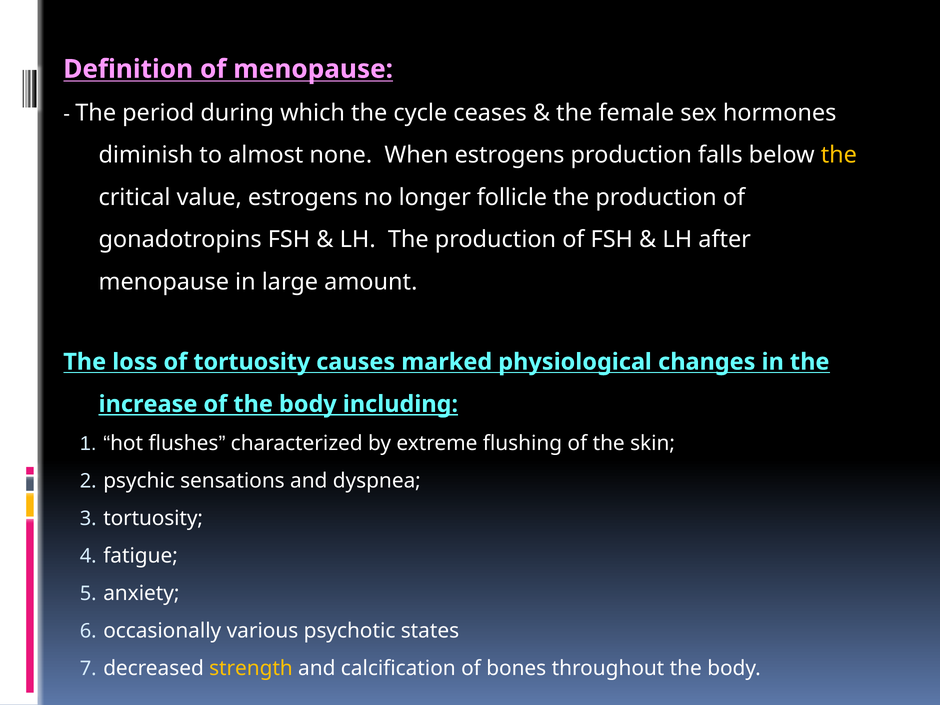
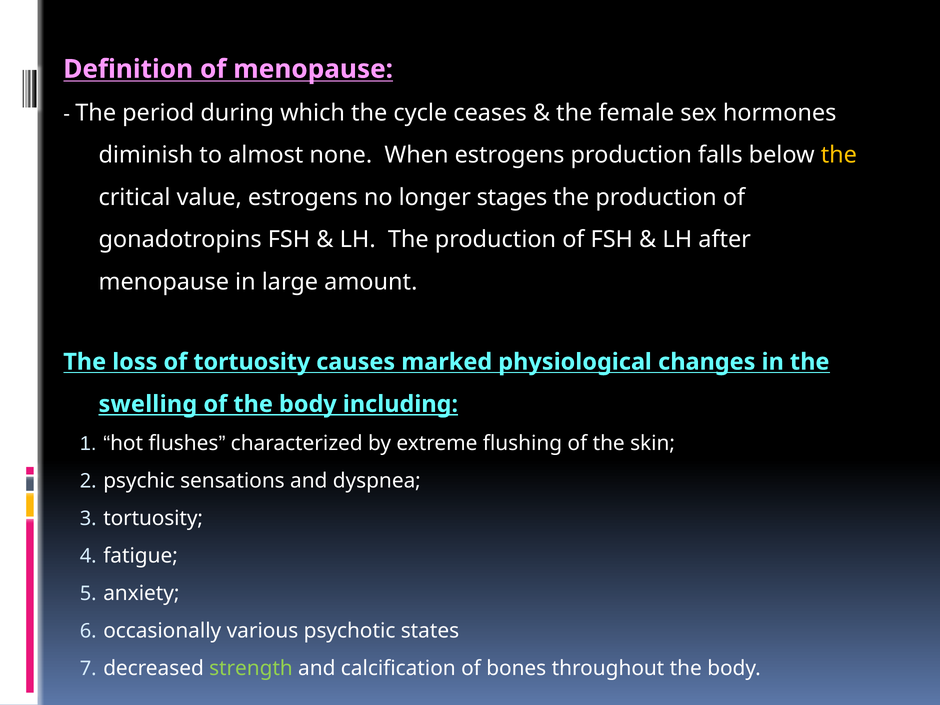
follicle: follicle -> stages (512, 197)
increase: increase -> swelling (148, 404)
strength colour: yellow -> light green (251, 669)
